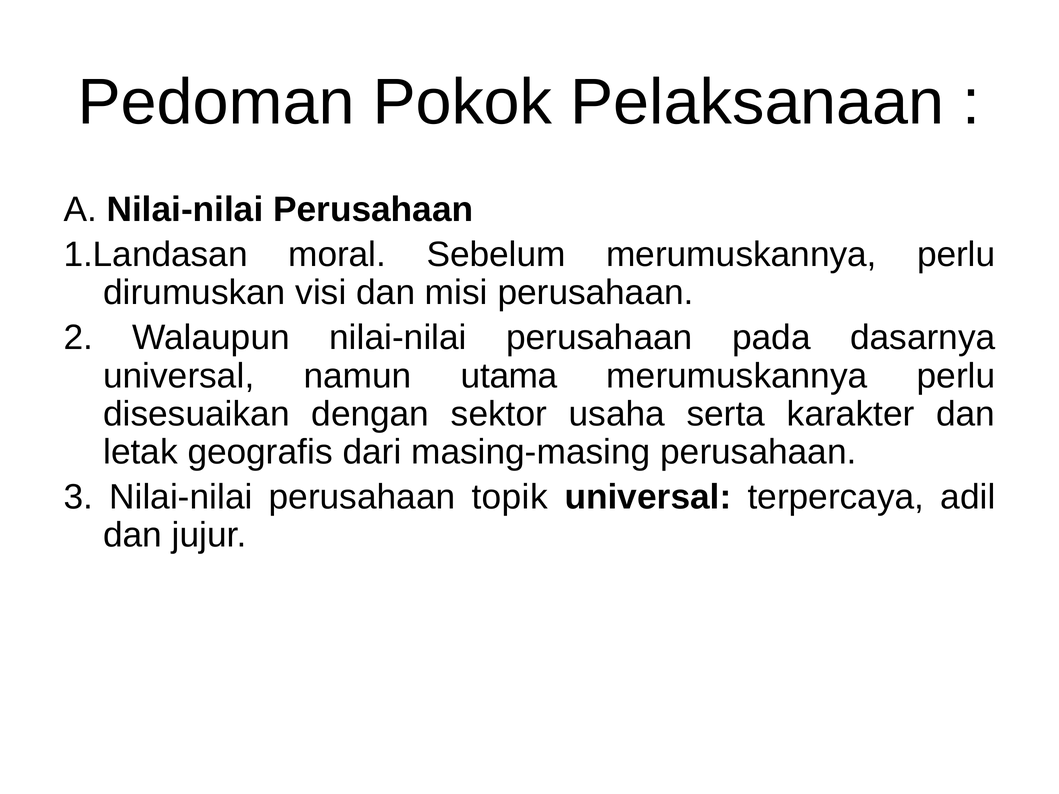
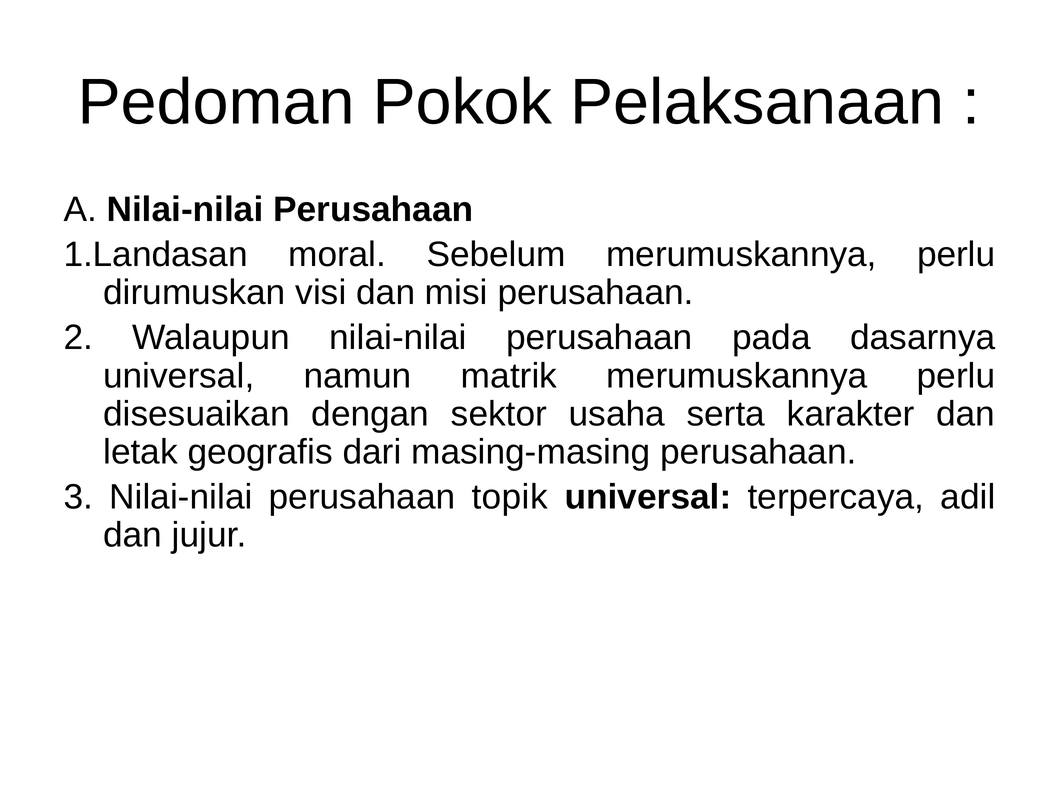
utama: utama -> matrik (509, 376)
